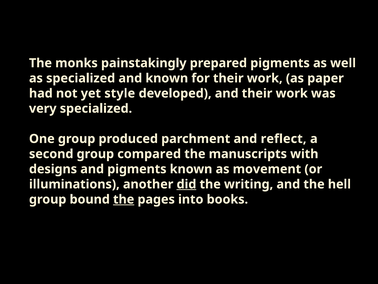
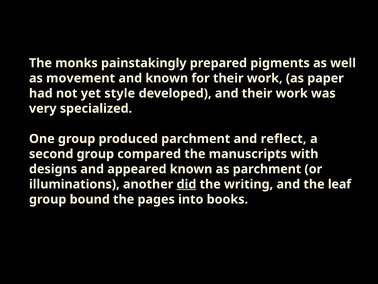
as specialized: specialized -> movement (81, 78)
and pigments: pigments -> appeared (137, 169)
as movement: movement -> parchment (267, 169)
hell: hell -> leaf (339, 184)
the underline: present -> none (124, 199)
